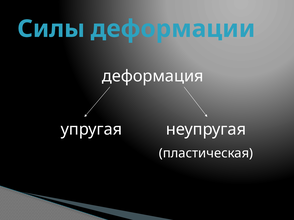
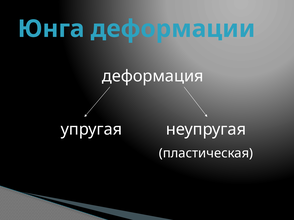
Силы: Силы -> Юнга (51, 29)
